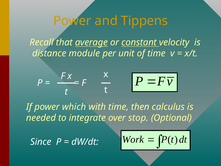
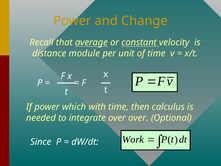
Tippens: Tippens -> Change (144, 21)
over stop: stop -> over (138, 118)
